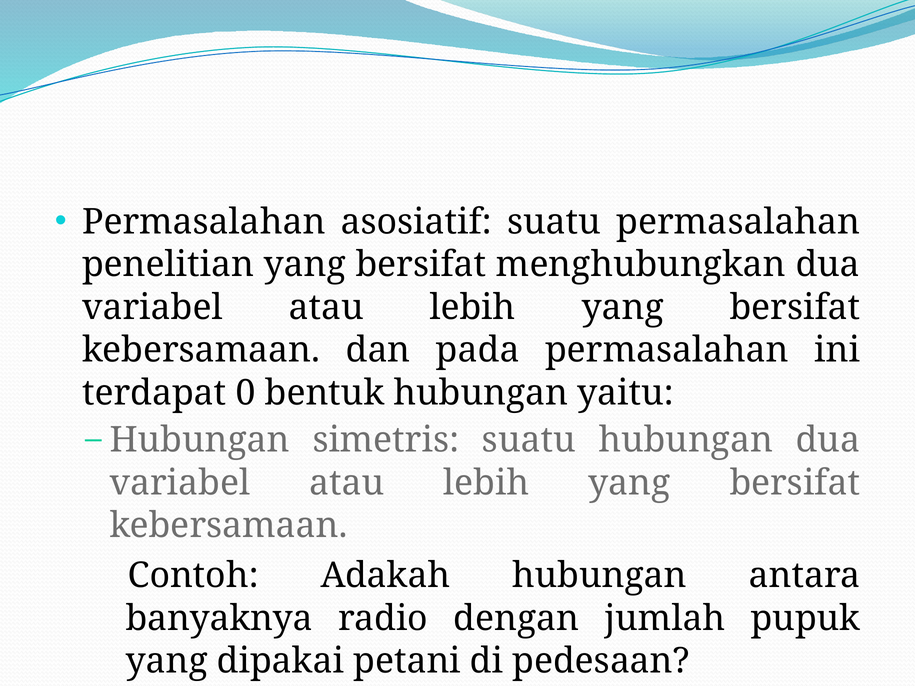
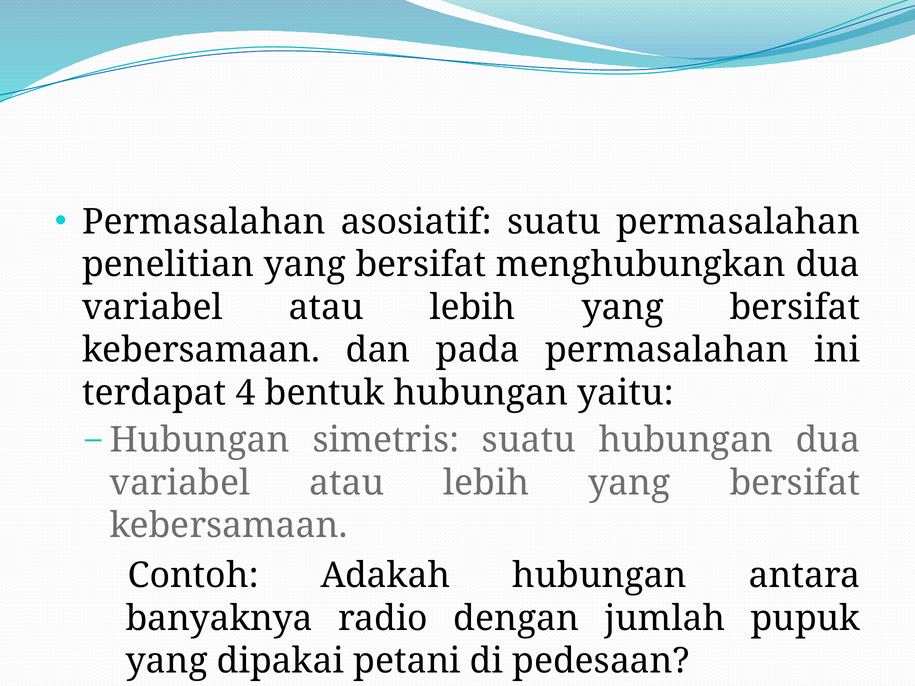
0: 0 -> 4 (246, 393)
